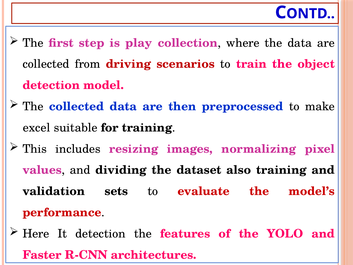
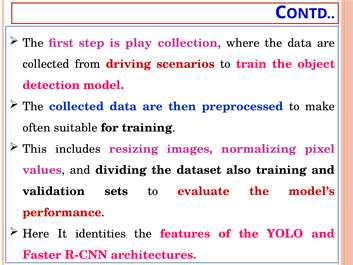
excel: excel -> often (37, 128)
It detection: detection -> identities (101, 233)
